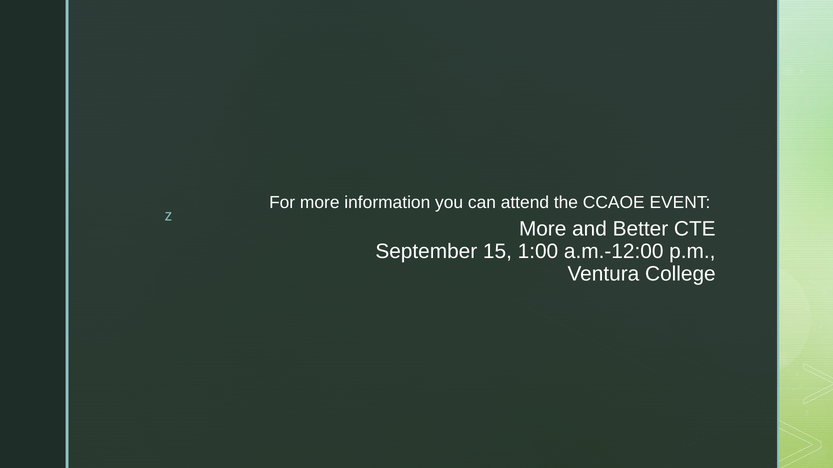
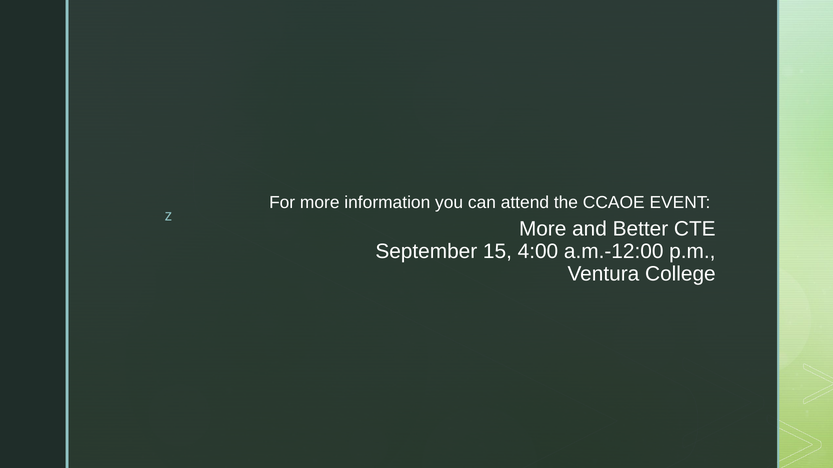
1:00: 1:00 -> 4:00 (538, 252)
